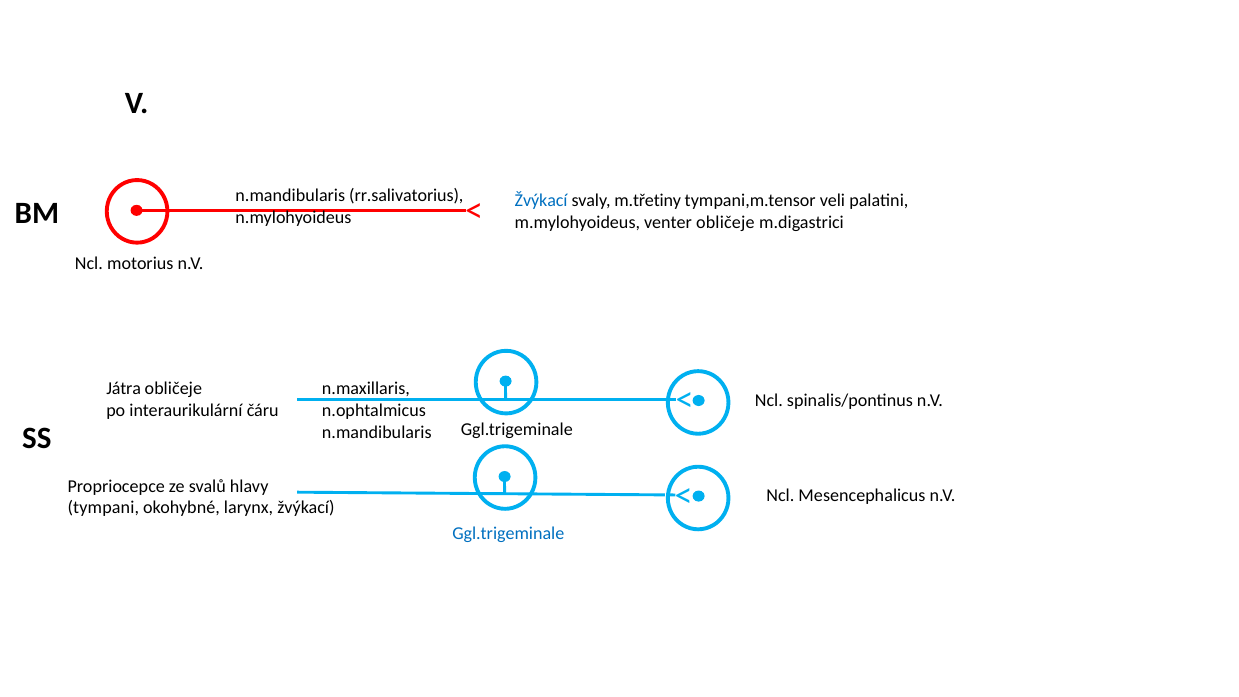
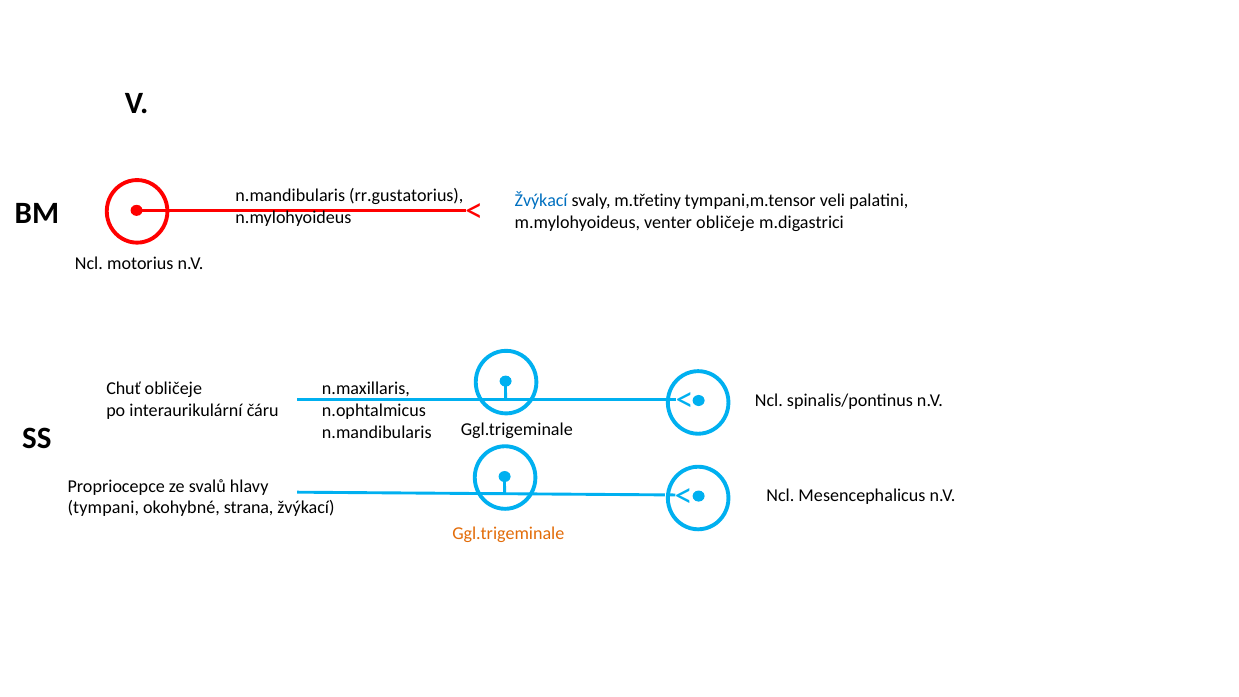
rr.salivatorius: rr.salivatorius -> rr.gustatorius (406, 196)
Játra: Játra -> Chuť (124, 389)
larynx: larynx -> strana (249, 508)
Ggl.trigeminale colour: blue -> orange (508, 533)
